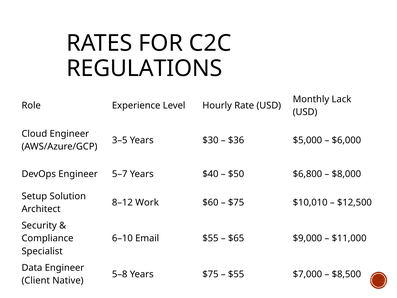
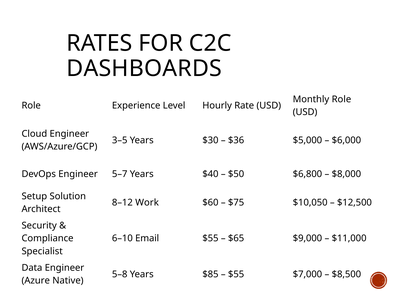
REGULATIONS: REGULATIONS -> DASHBOARDS (144, 68)
Monthly Lack: Lack -> Role (341, 99)
$10,010: $10,010 -> $10,050 (310, 202)
Years $75: $75 -> $85 (210, 274)
Client: Client -> Azure (36, 280)
